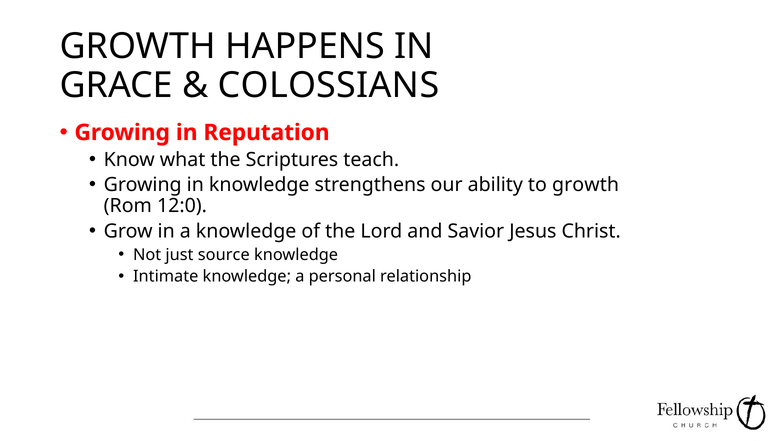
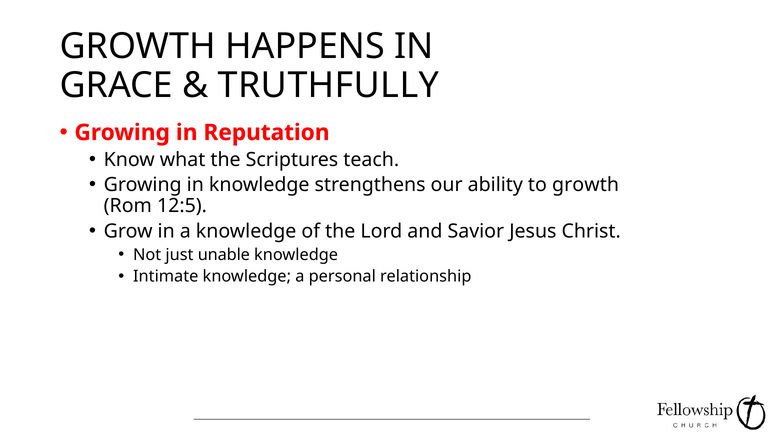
COLOSSIANS: COLOSSIANS -> TRUTHFULLY (329, 85)
12:0: 12:0 -> 12:5 (182, 206)
source: source -> unable (224, 254)
